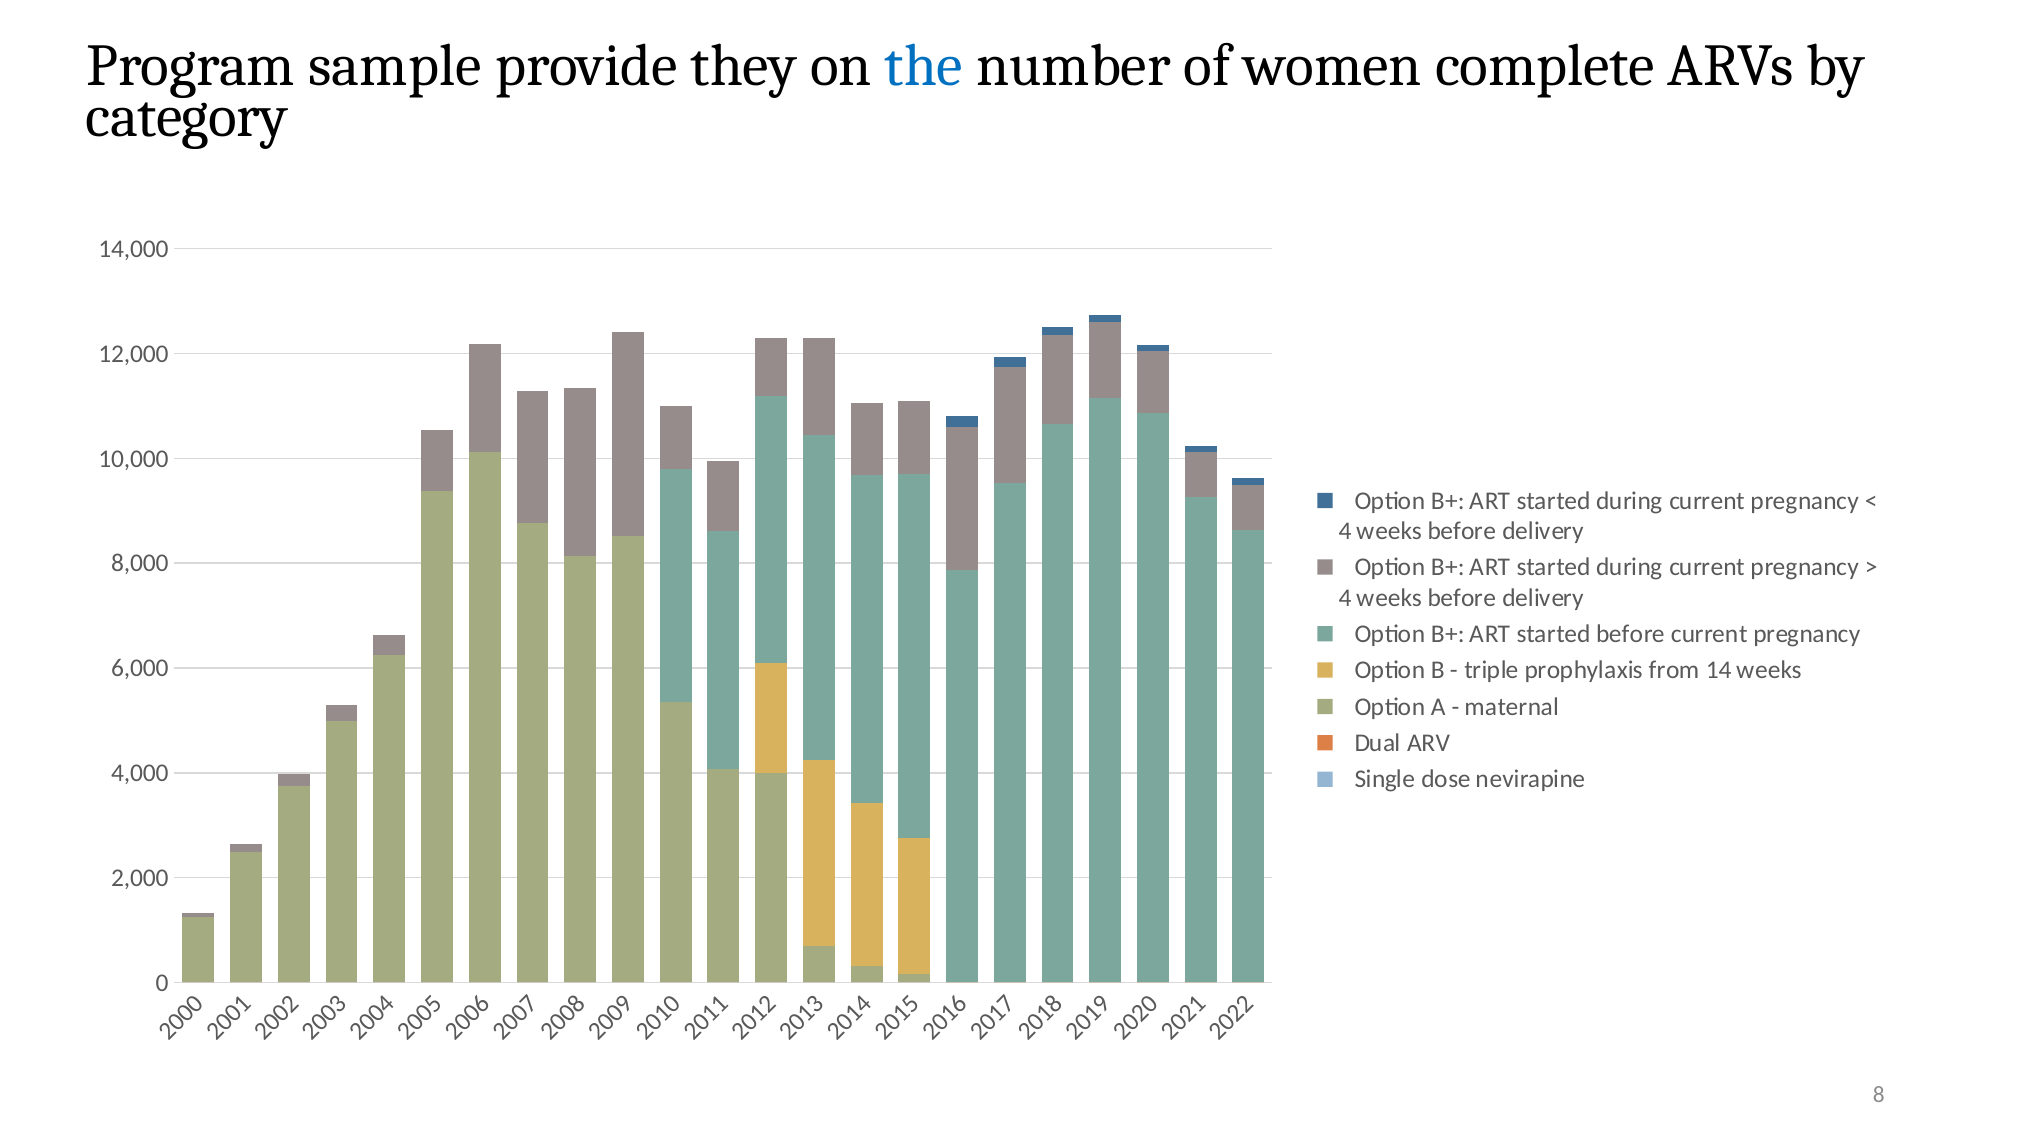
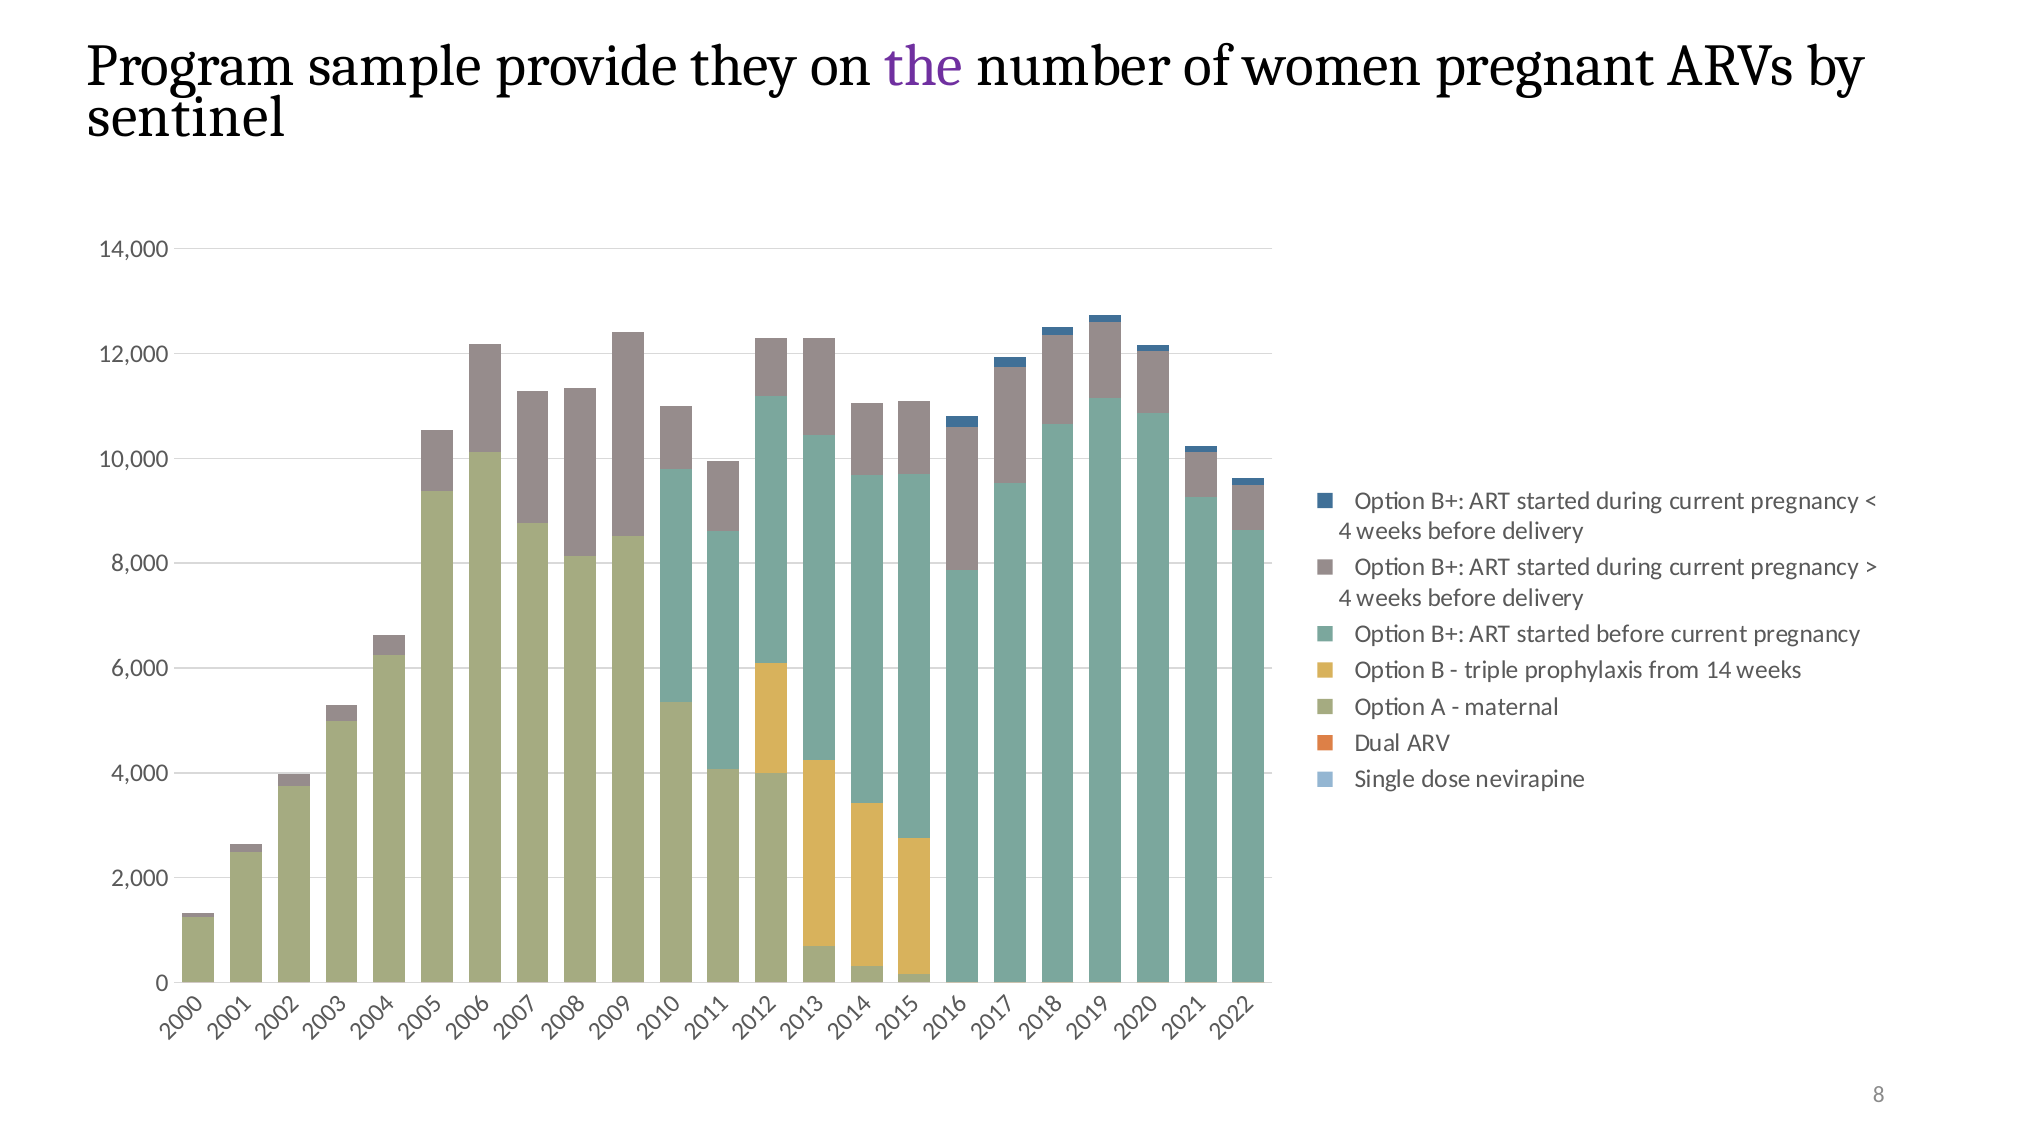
the colour: blue -> purple (924, 66)
complete: complete -> pregnant (1545, 66)
category: category -> sentinel (186, 117)
